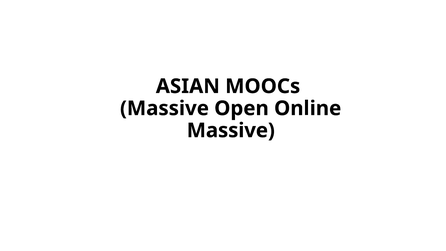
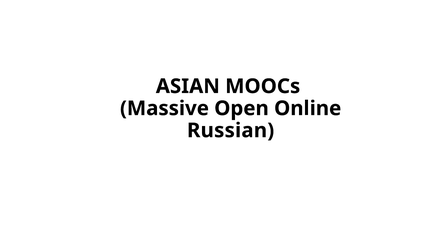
Massive: Massive -> Russian (231, 130)
